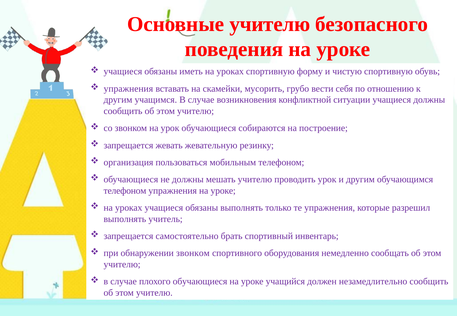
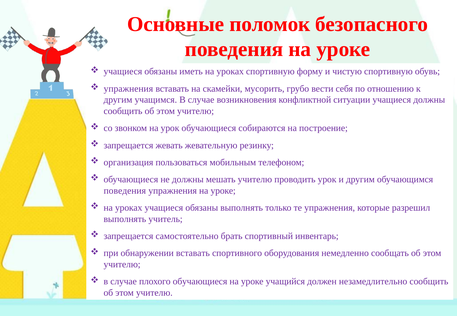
Основные учителю: учителю -> поломок (270, 24)
телефоном: телефоном -> поведения (125, 191)
обнаружении звонком: звонком -> вставать (193, 253)
